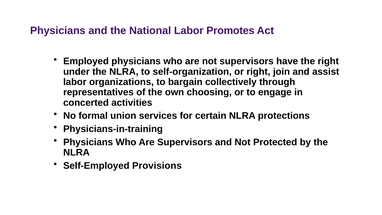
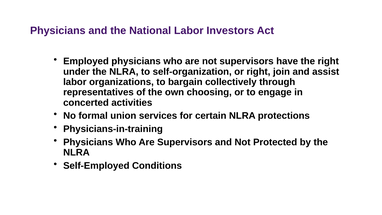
Promotes: Promotes -> Investors (230, 31)
Provisions: Provisions -> Conditions (157, 166)
